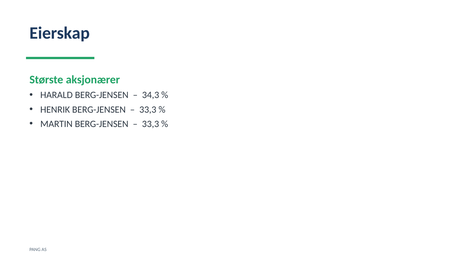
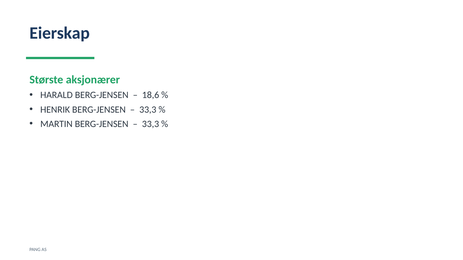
34,3: 34,3 -> 18,6 (151, 95)
